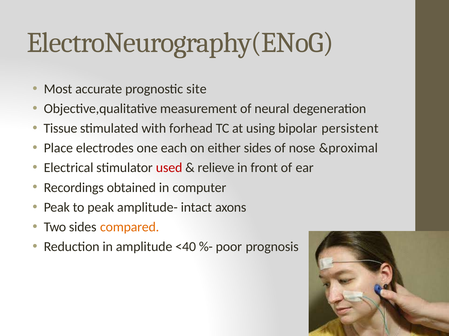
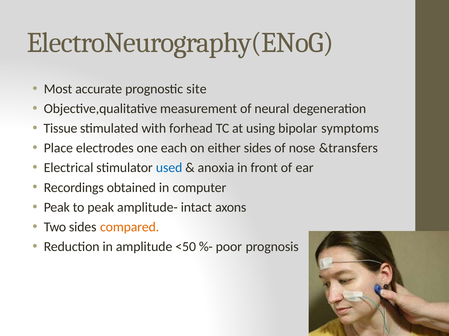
persistent: persistent -> symptoms (350, 129)
&proximal: &proximal -> &transfers (348, 148)
used colour: red -> blue (169, 168)
relieve: relieve -> anoxia (216, 168)
<40: <40 -> <50 (186, 247)
